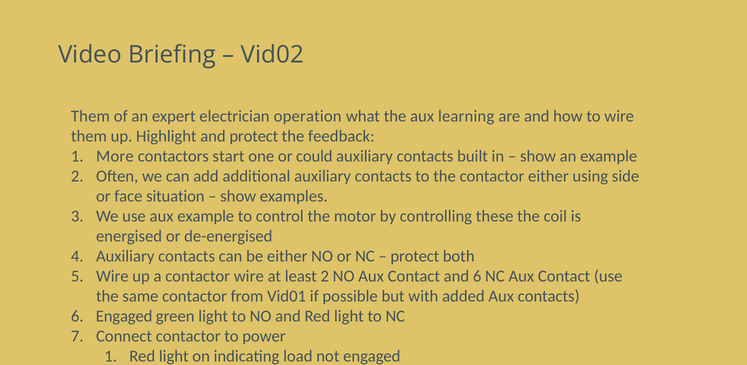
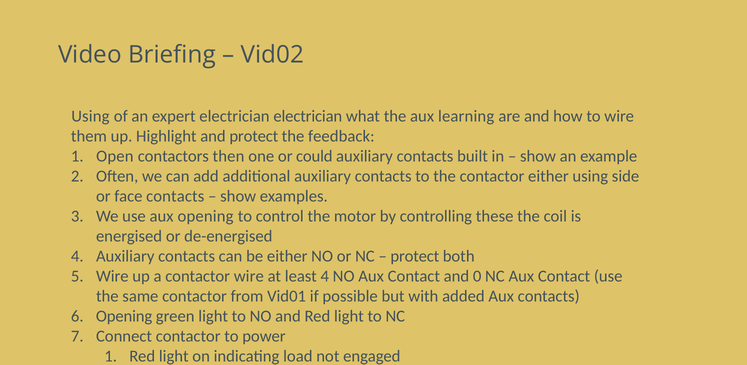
Them: Them -> Using (90, 116)
electrician operation: operation -> electrician (308, 116)
More: More -> Open (115, 156)
start: start -> then (228, 156)
face situation: situation -> contacts (175, 196)
aux example: example -> opening (206, 216)
least 2: 2 -> 4 (325, 276)
and 6: 6 -> 0 (477, 276)
Engaged: Engaged -> Opening (124, 316)
